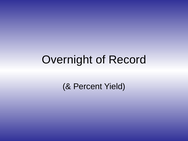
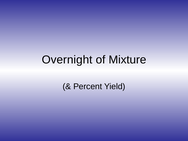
Record: Record -> Mixture (127, 60)
